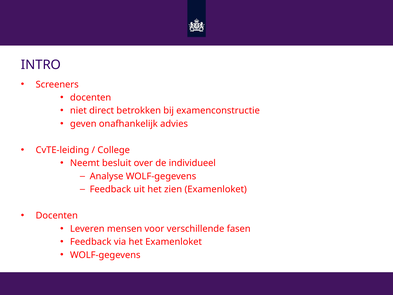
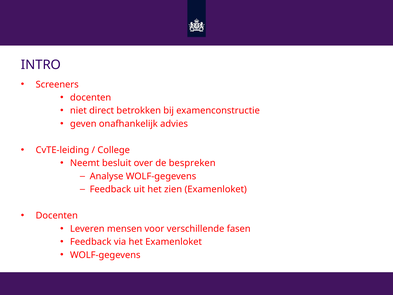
individueel: individueel -> bespreken (192, 163)
